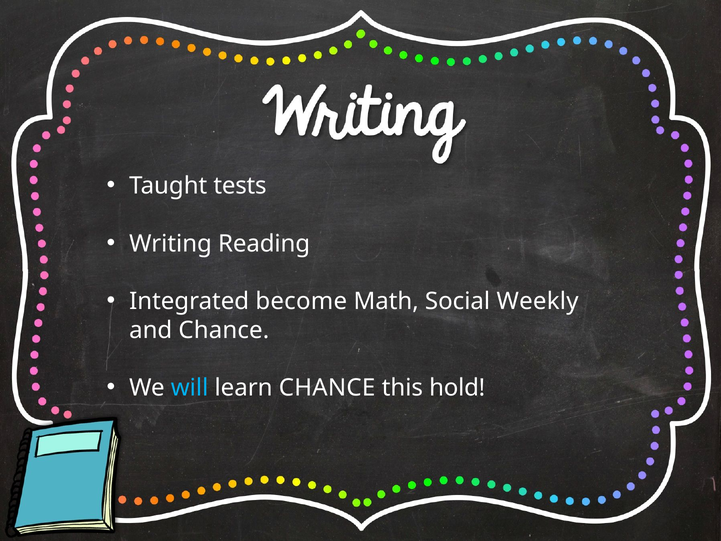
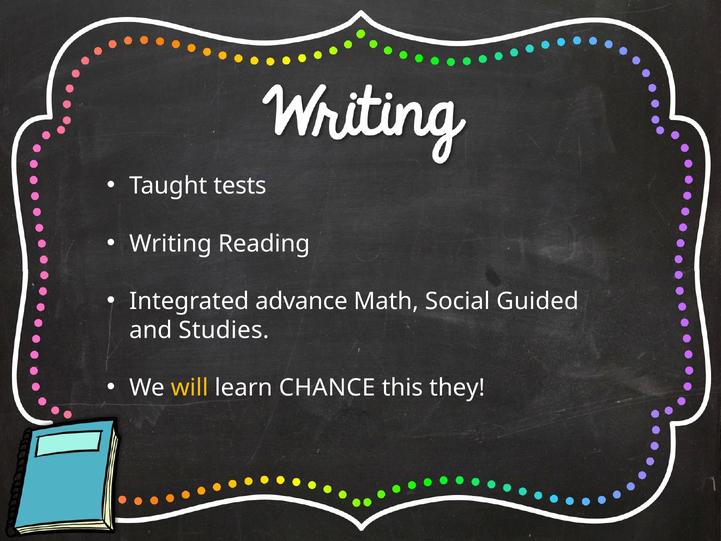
become: become -> advance (301, 301)
Weekly: Weekly -> Guided (538, 301)
and Chance: Chance -> Studies (224, 330)
will colour: light blue -> yellow (190, 388)
hold: hold -> they (457, 388)
